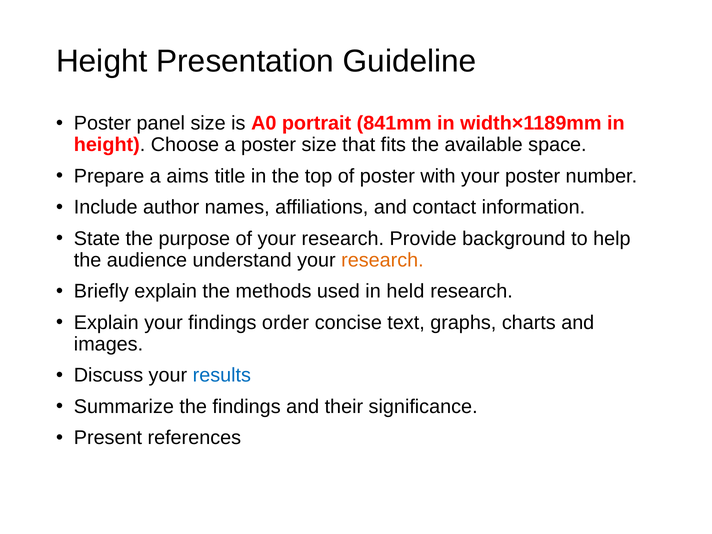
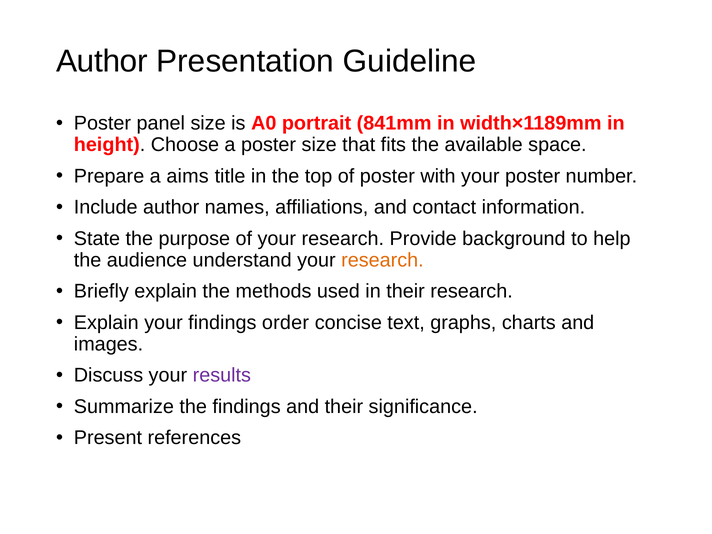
Height: Height -> Author (102, 61)
in held: held -> their (406, 291)
results colour: blue -> purple (222, 375)
